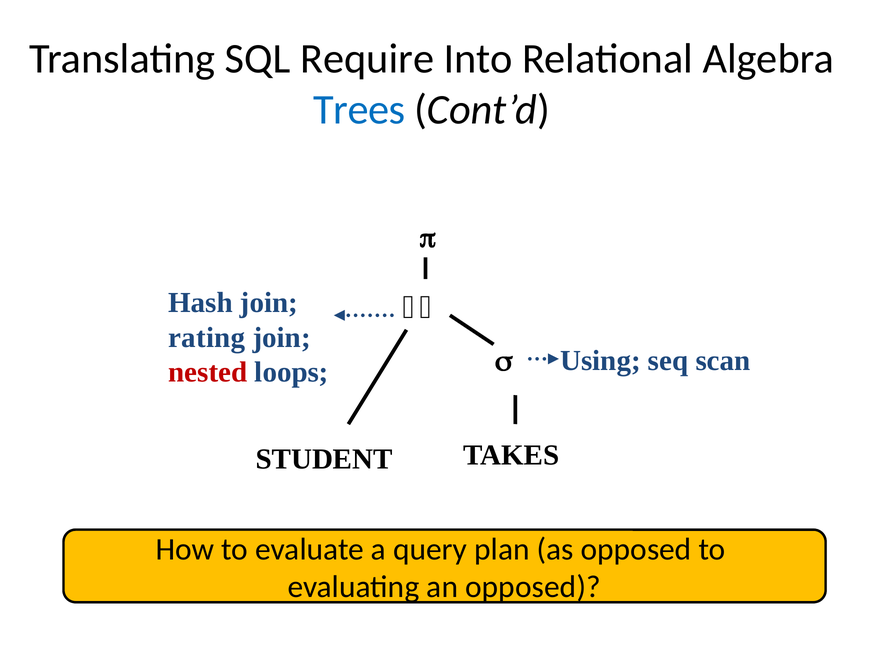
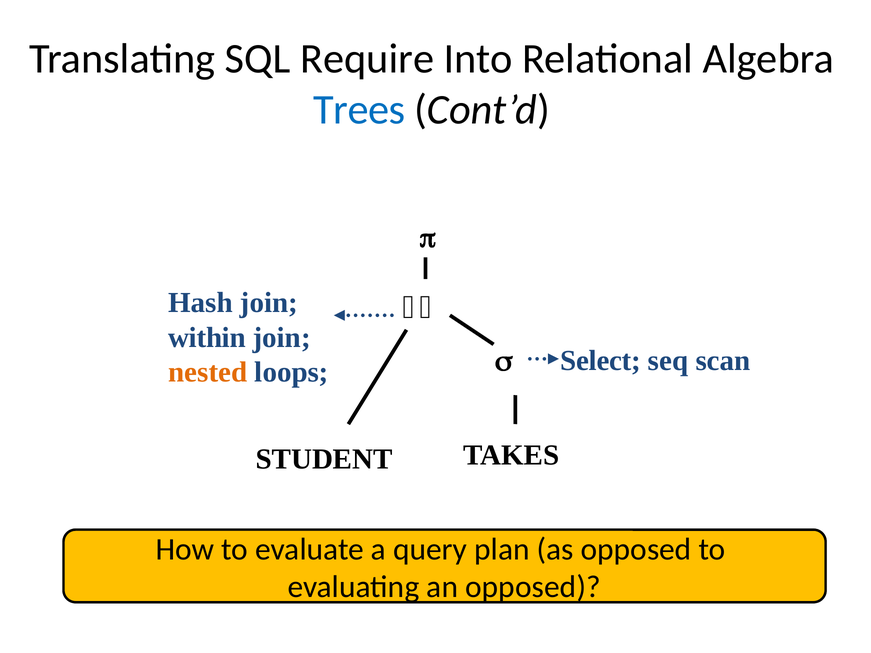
rating: rating -> within (207, 338)
Using: Using -> Select (601, 361)
nested colour: red -> orange (208, 373)
